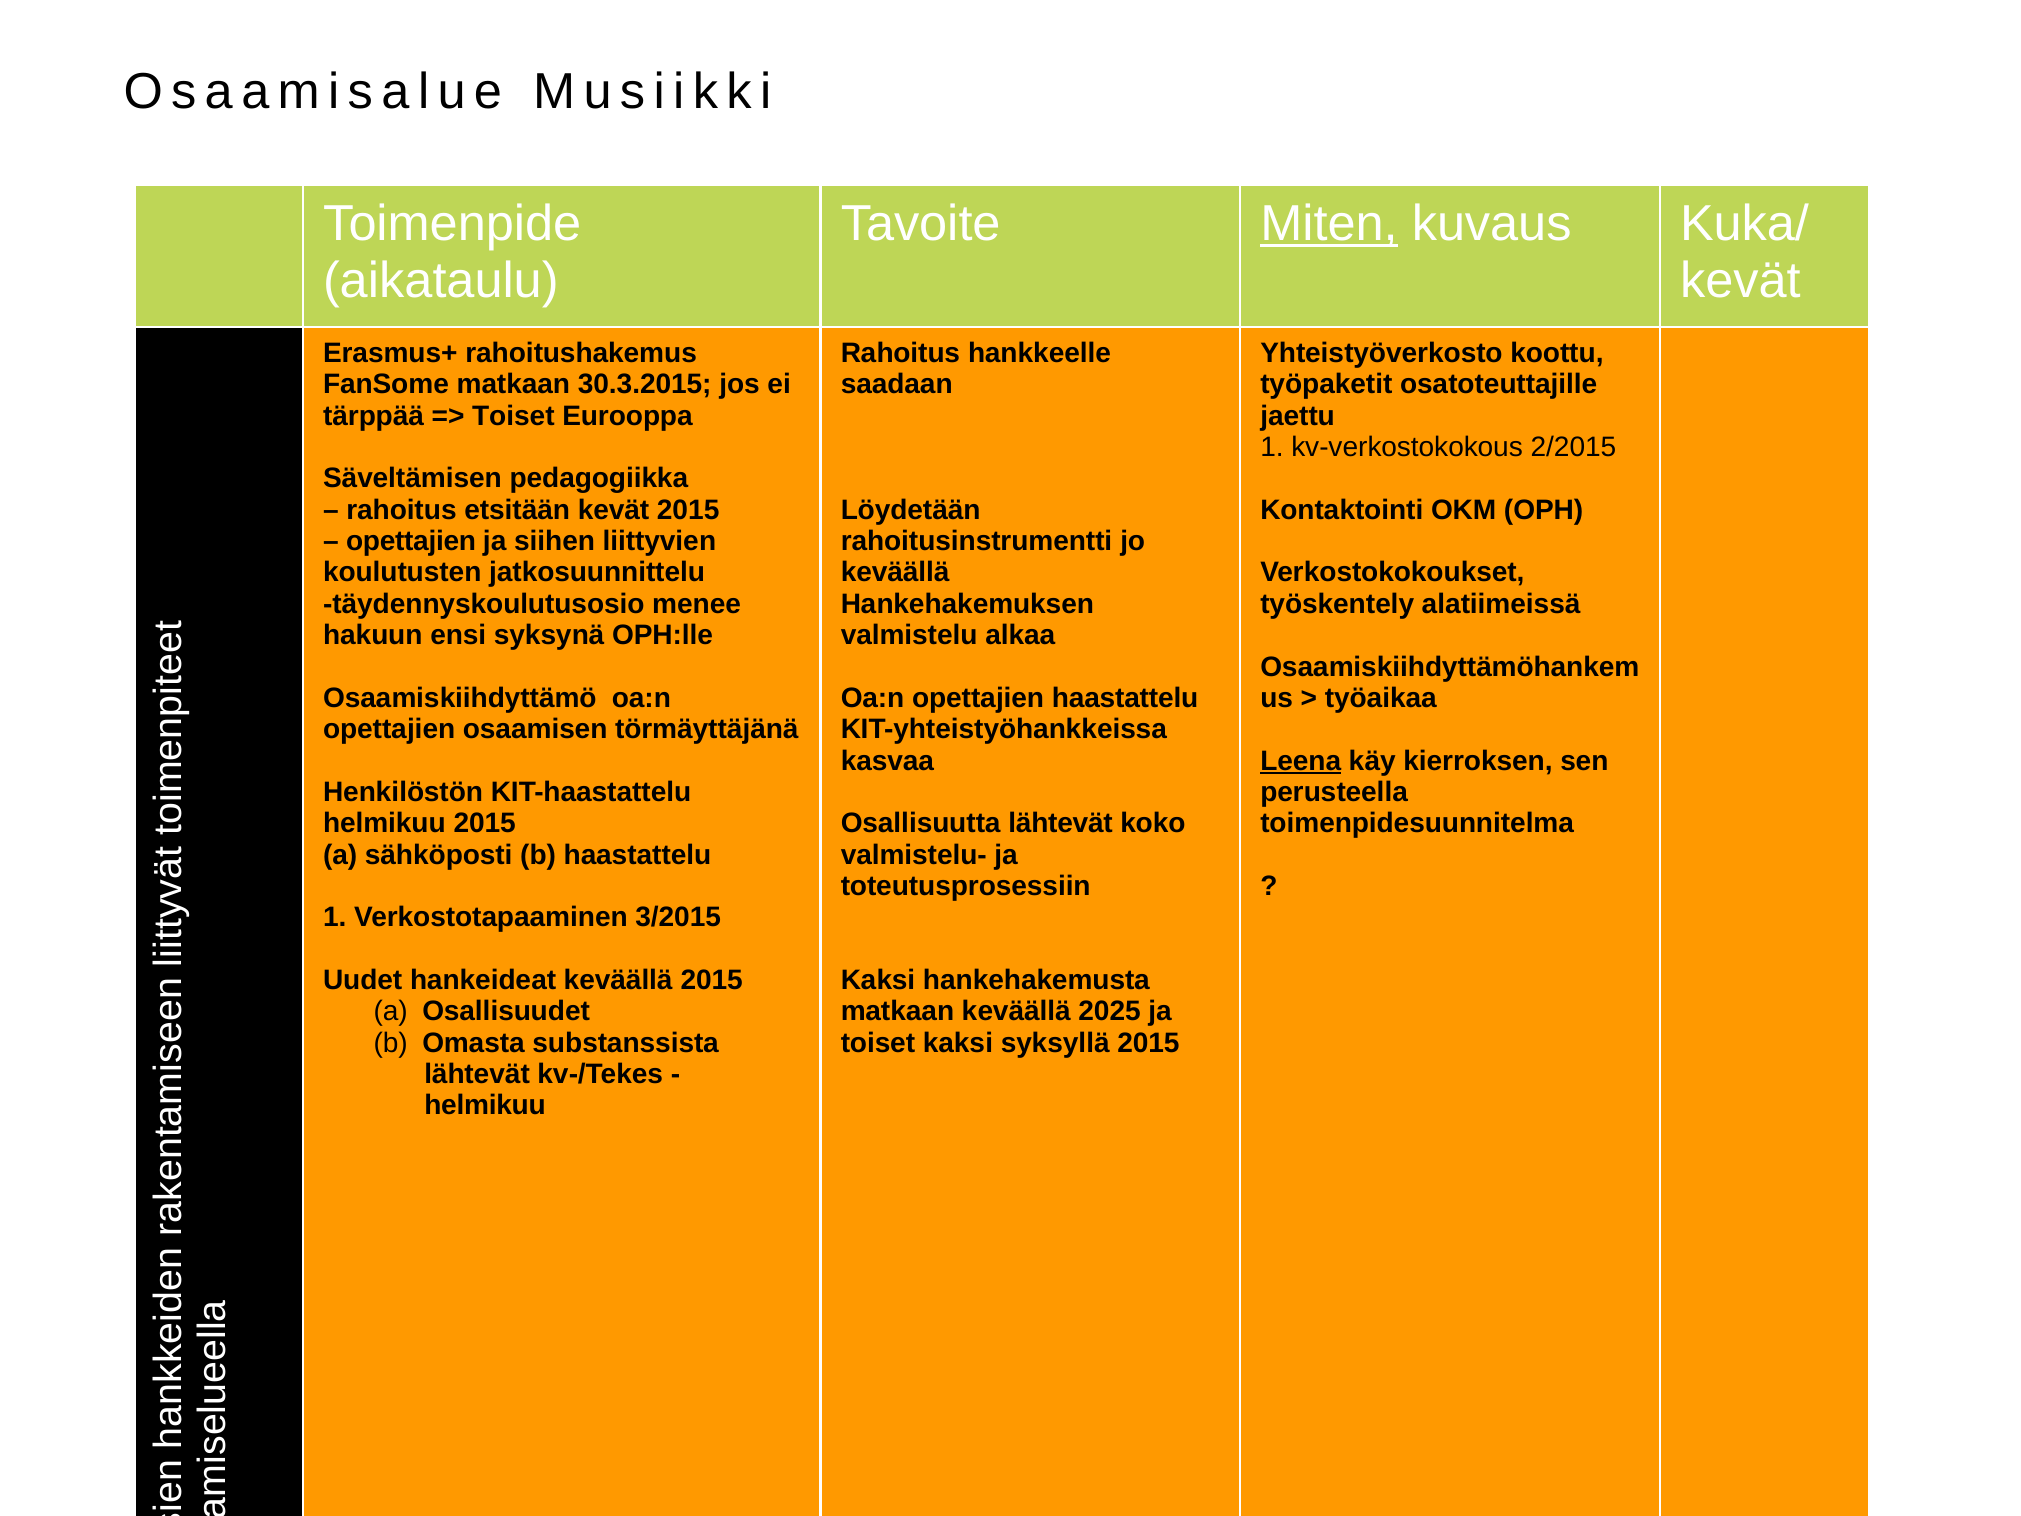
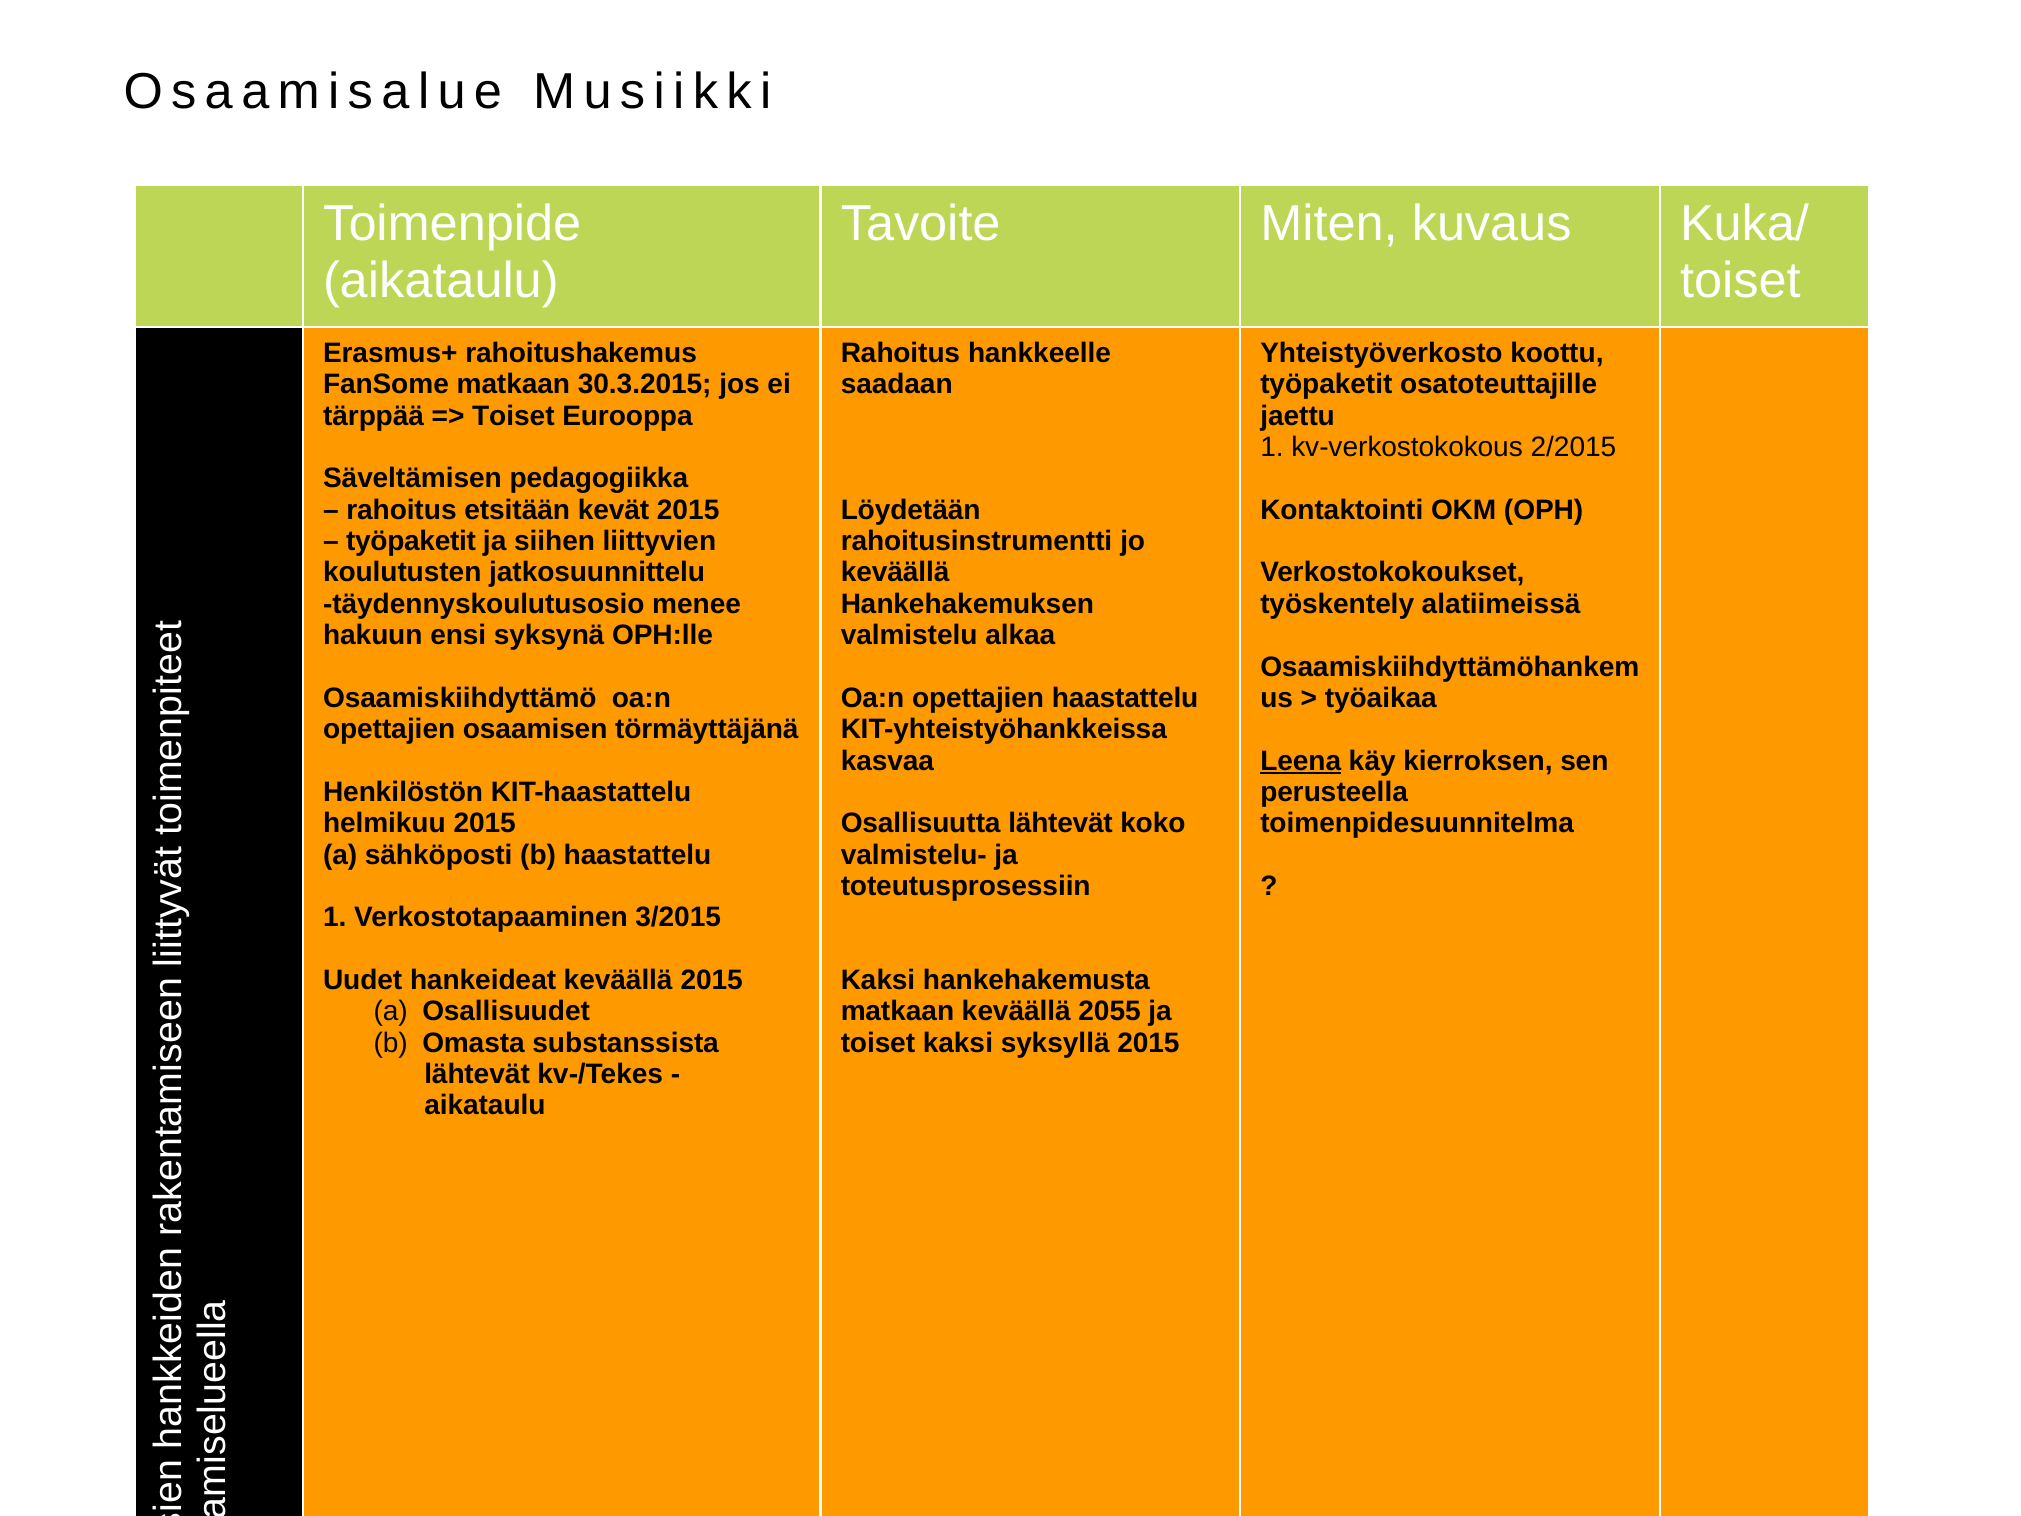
Miten underline: present -> none (1329, 224)
kevät: kevät -> toiset (1740, 281)
opettajien: opettajien -> työpaketit (411, 541)
2025: 2025 -> 2055 (1110, 1011)
helmikuu: helmikuu -> aikataulu (485, 1106)
